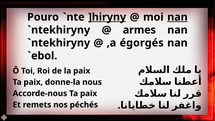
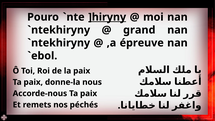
nan underline: present -> none (177, 17)
armes: armes -> grand (139, 30)
égorgés: égorgés -> épreuve (142, 43)
